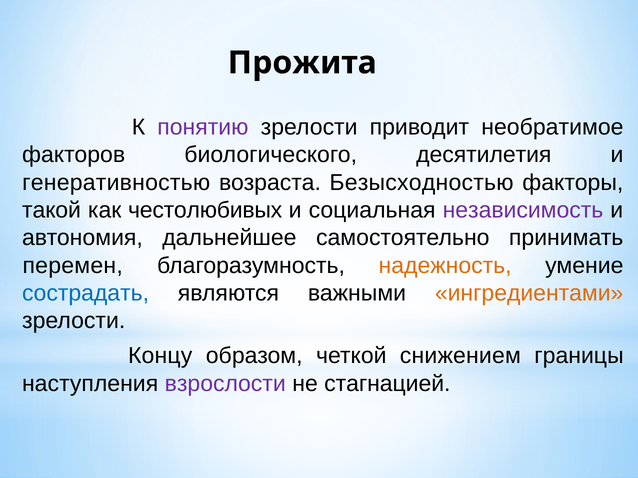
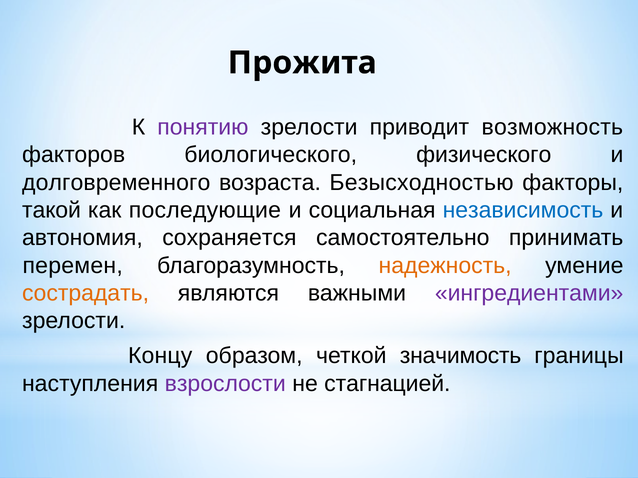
необратимое: необратимое -> возможность (552, 127)
десятилетия: десятилетия -> физического (484, 155)
генеративностью: генеративностью -> долговременного (116, 183)
честолюбивых: честолюбивых -> последующие (205, 210)
независимость colour: purple -> blue (523, 210)
дальнейшее: дальнейшее -> сохраняется (229, 238)
сострадать colour: blue -> orange (86, 294)
ингредиентами colour: orange -> purple (529, 294)
снижением: снижением -> значимость (461, 356)
